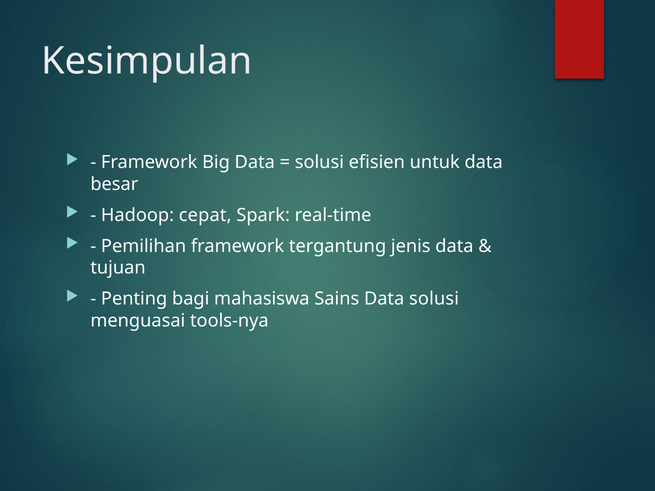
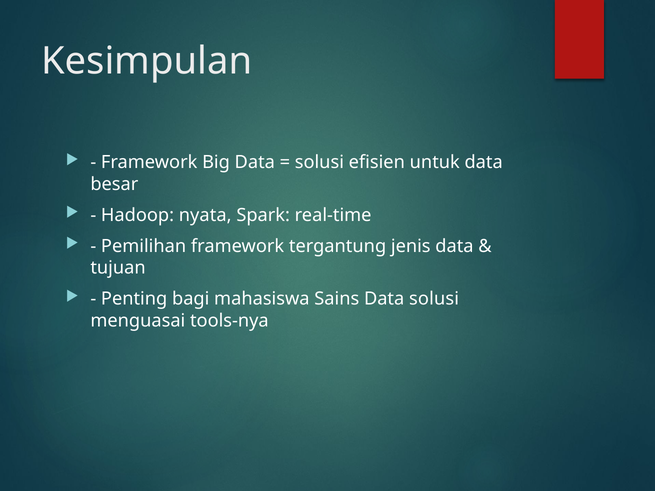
cepat: cepat -> nyata (205, 215)
